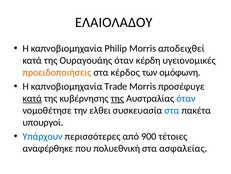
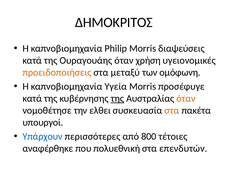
ΕΛΑΙΟΛΑΔΟΥ: ΕΛΑΙΟΛΑΔΟΥ -> ΔΗΜΟΚΡΙΤΟΣ (114, 22)
αποδειχθεί: αποδειχθεί -> διαψεύσεις (181, 48)
κέρδη: κέρδη -> χρήση (148, 60)
κέρδος: κέρδος -> μεταξύ (125, 72)
Trade: Trade -> Υγεία (116, 86)
κατά underline: present -> none (32, 98)
όταν colour: blue -> orange (186, 98)
στα colour: blue -> orange (172, 110)
900: 900 -> 800 (149, 136)
ασφαλείας: ασφαλείας -> επενδυτών (183, 148)
